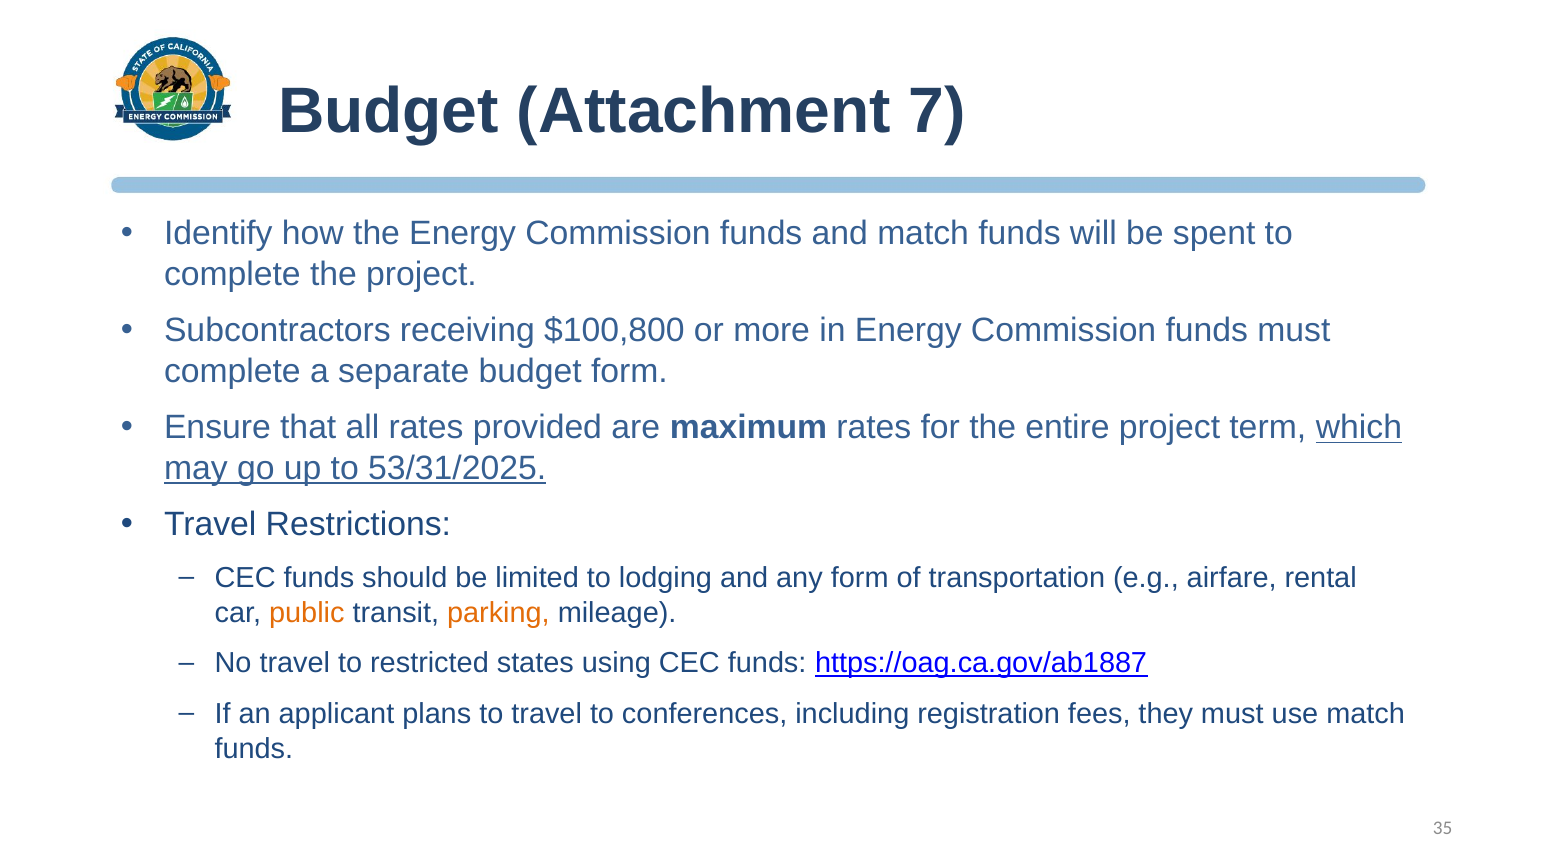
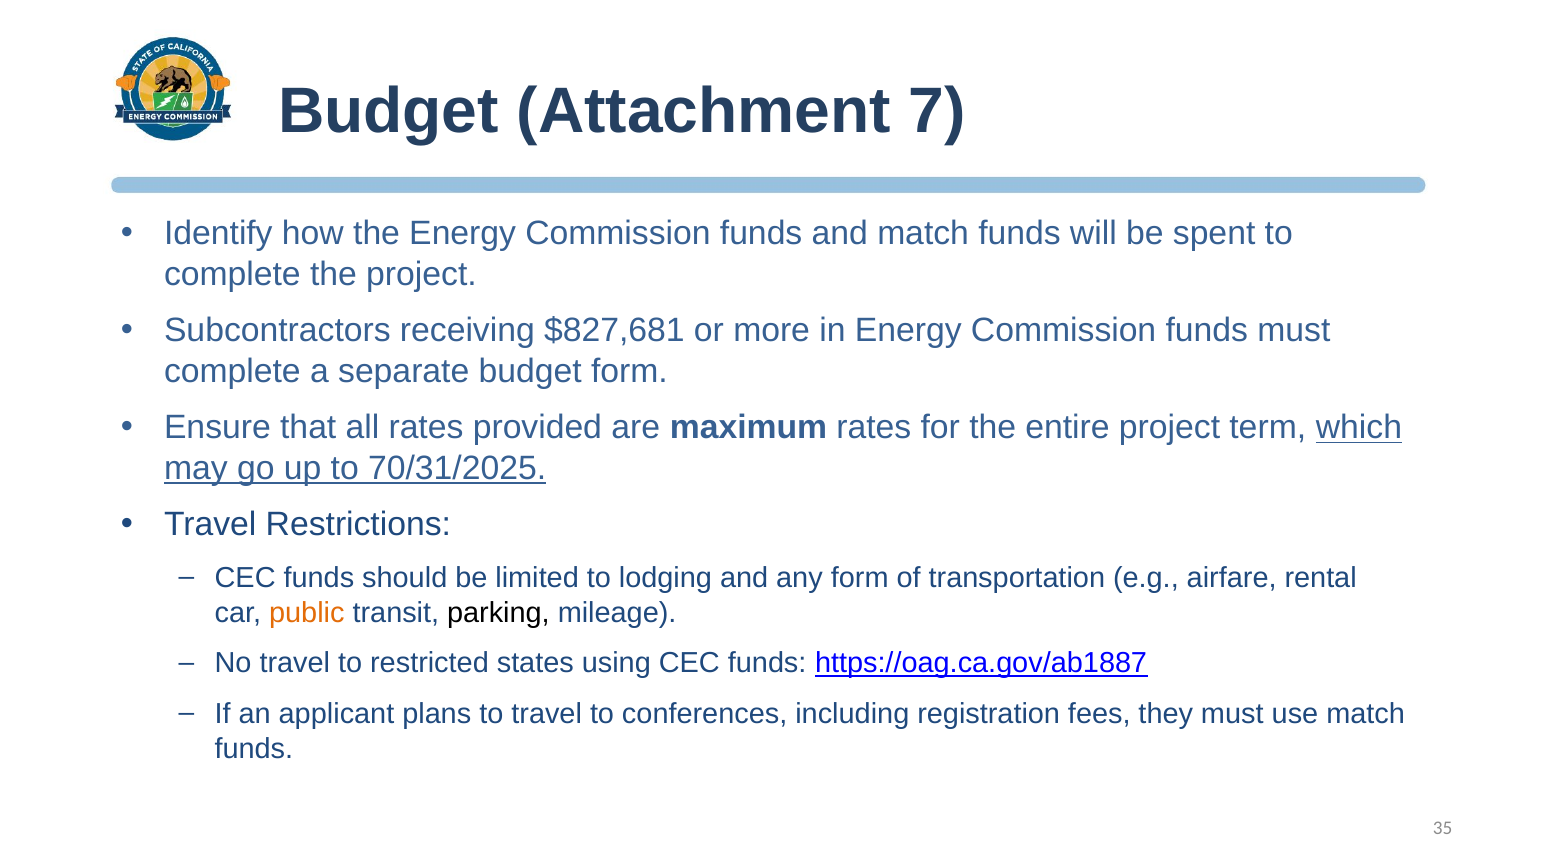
$100,800: $100,800 -> $827,681 (614, 331)
53/31/2025: 53/31/2025 -> 70/31/2025 (457, 468)
parking colour: orange -> black (498, 612)
